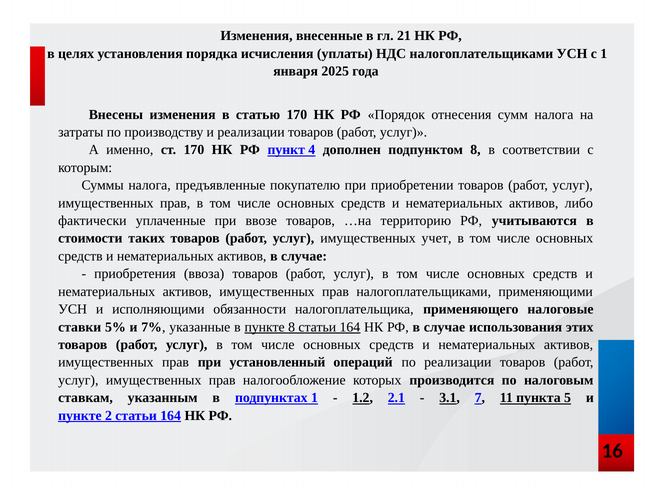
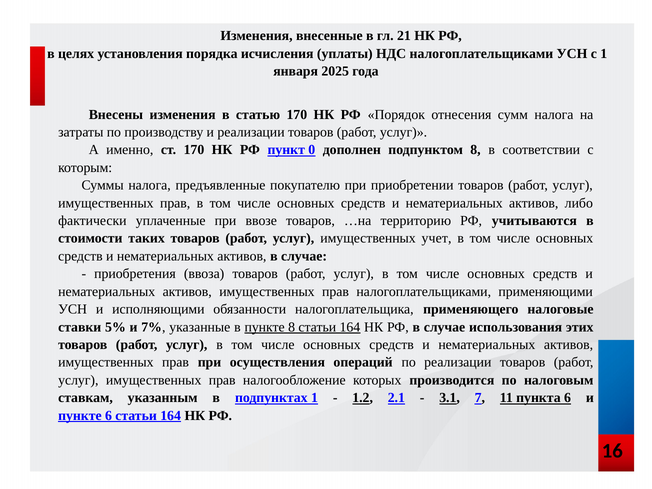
4: 4 -> 0 (312, 150)
установленный: установленный -> осуществления (277, 362)
пункта 5: 5 -> 6 (568, 398)
пункте 2: 2 -> 6 (109, 415)
